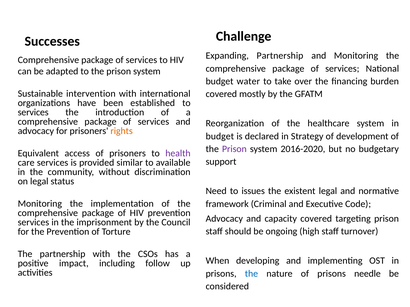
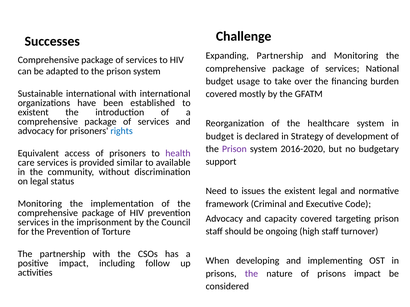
water: water -> usage (248, 81)
Sustainable intervention: intervention -> international (91, 94)
services: services -> existent (33, 113)
rights colour: orange -> blue (122, 131)
the colour: blue -> purple (251, 274)
prisons needle: needle -> impact (367, 274)
